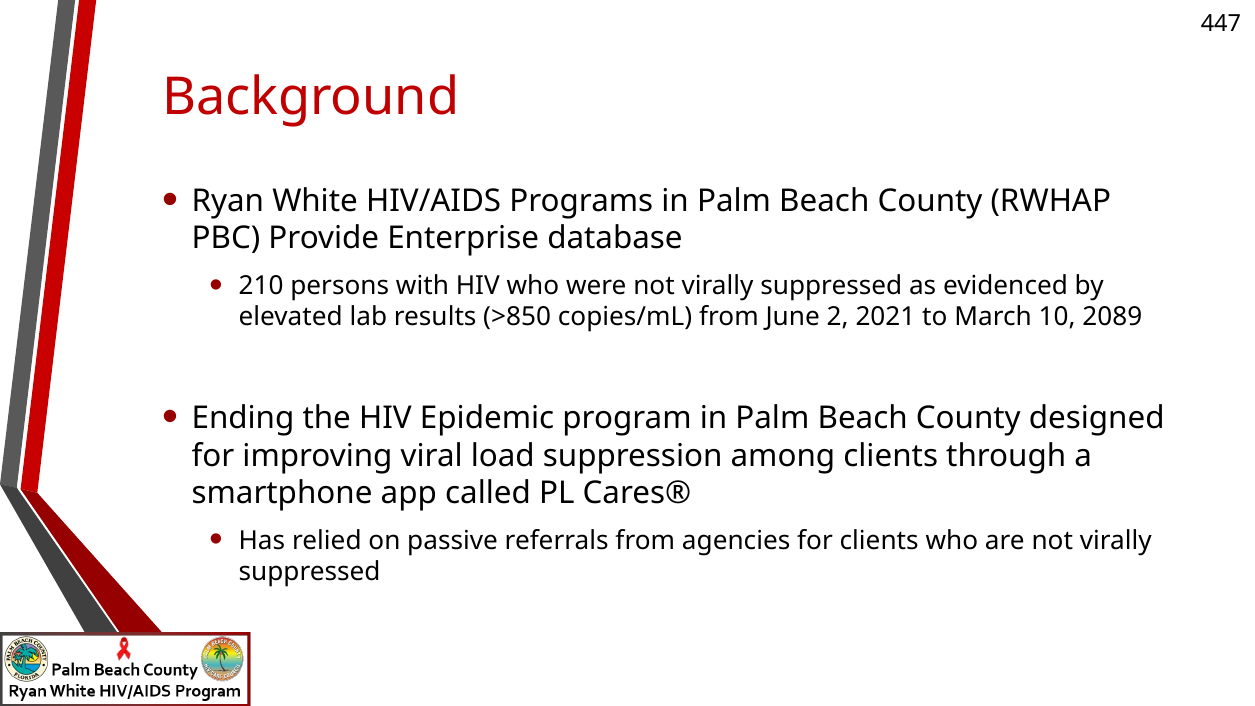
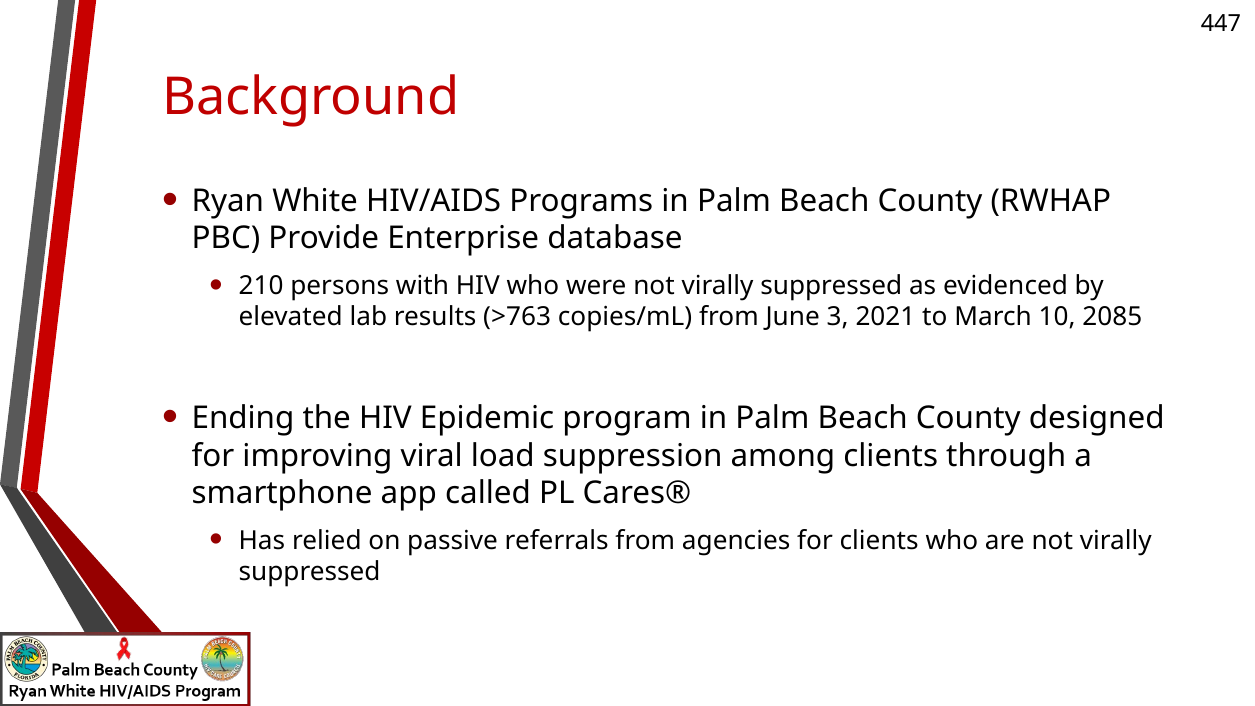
>850: >850 -> >763 (517, 317)
2: 2 -> 3 (838, 317)
2089: 2089 -> 2085 (1112, 317)
